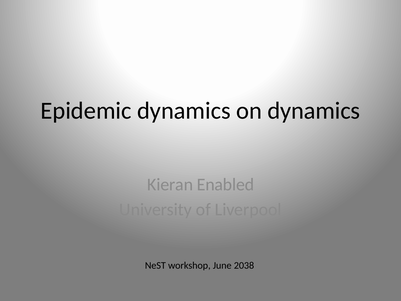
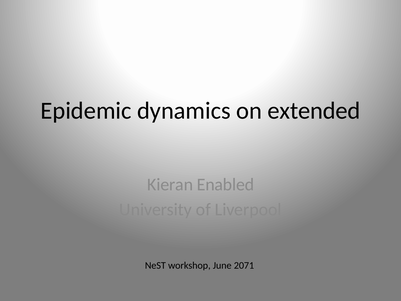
on dynamics: dynamics -> extended (314, 111)
2038: 2038 -> 2071 (244, 265)
